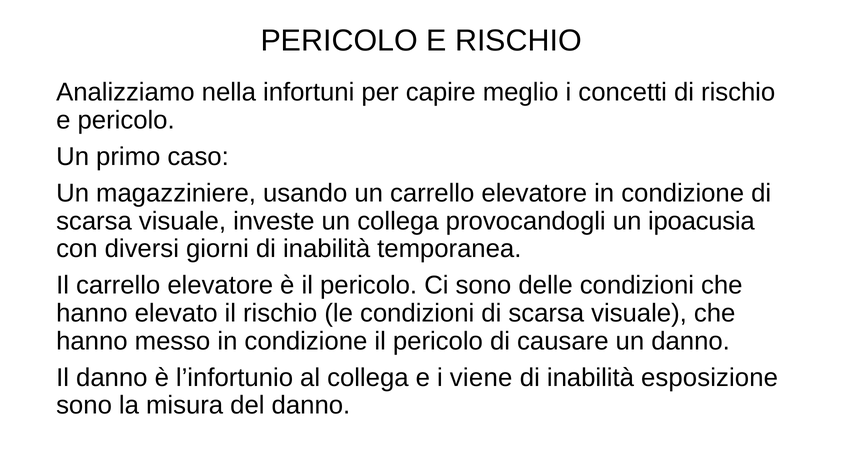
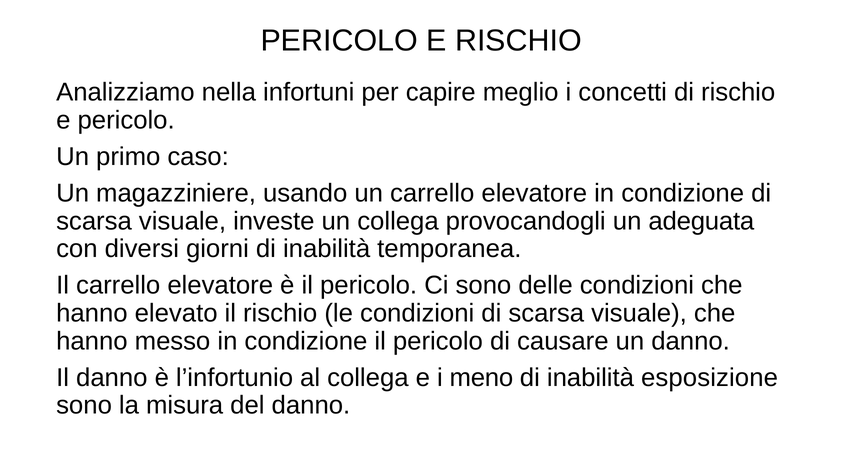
ipoacusia: ipoacusia -> adeguata (701, 221)
viene: viene -> meno (481, 378)
